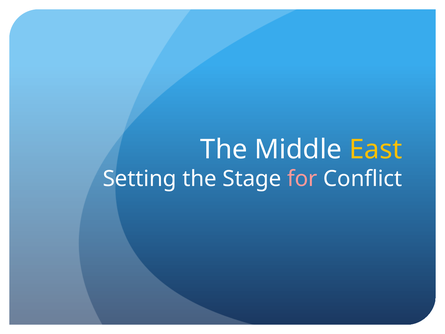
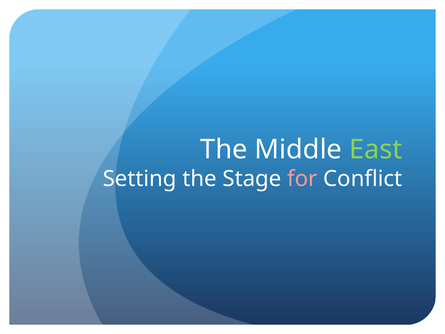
East colour: yellow -> light green (376, 149)
